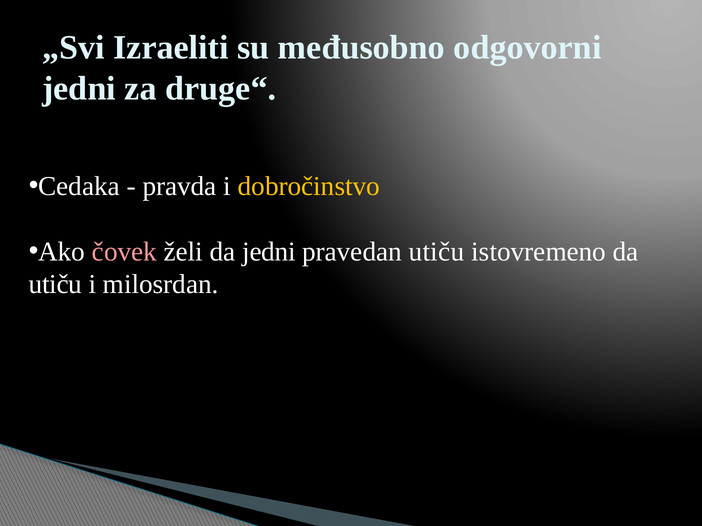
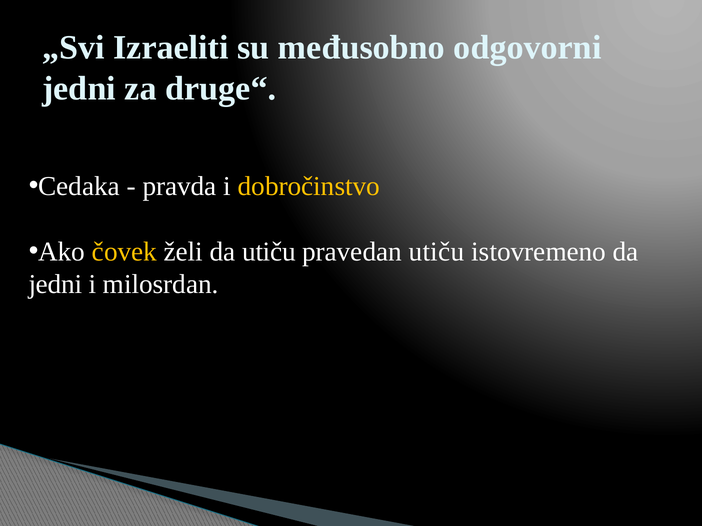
čovek colour: pink -> yellow (124, 252)
da jedni: jedni -> utiču (269, 252)
utiču: utiču -> jedni (55, 285)
